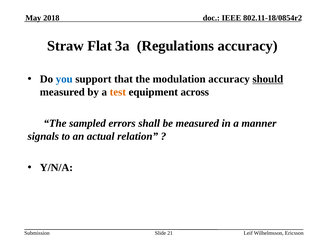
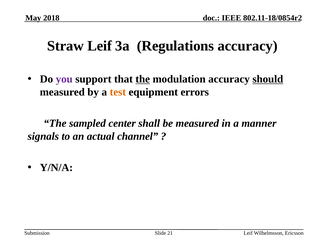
Straw Flat: Flat -> Leif (100, 46)
you colour: blue -> purple (64, 79)
the underline: none -> present (143, 79)
across: across -> errors (195, 92)
errors: errors -> center (122, 124)
relation: relation -> channel (138, 137)
